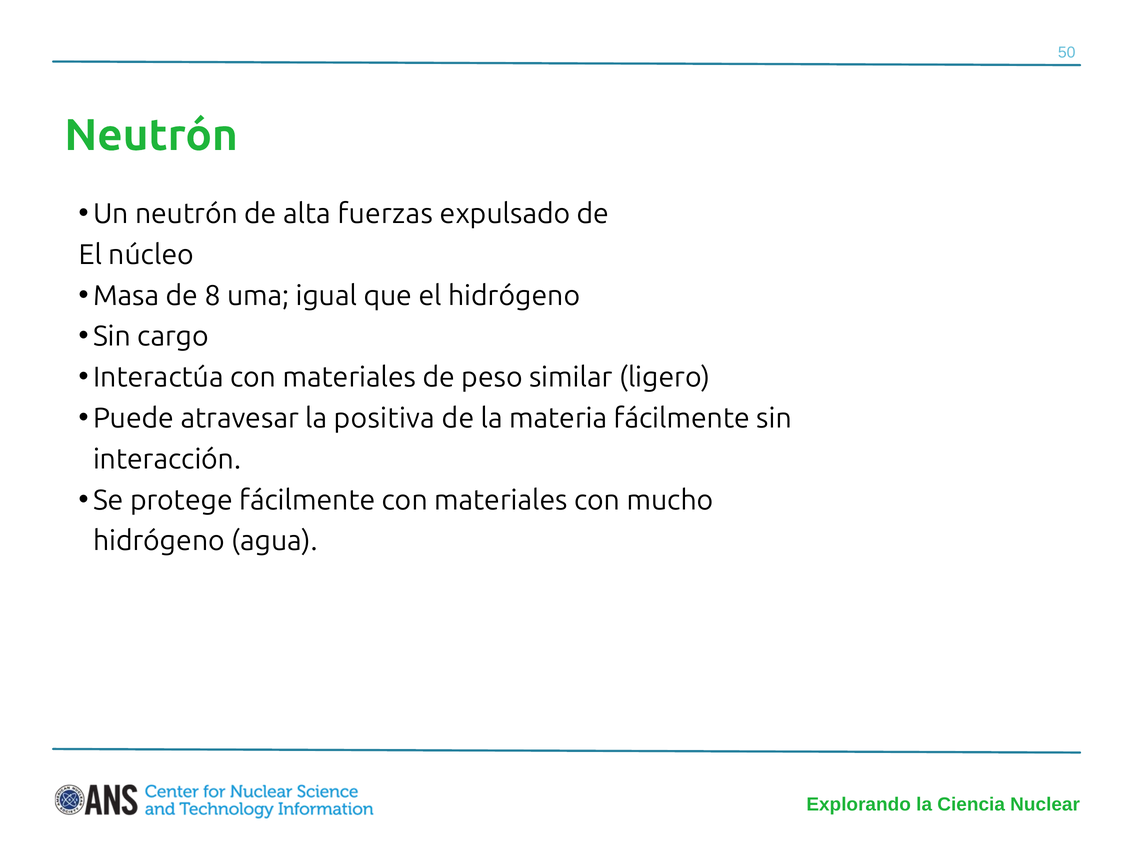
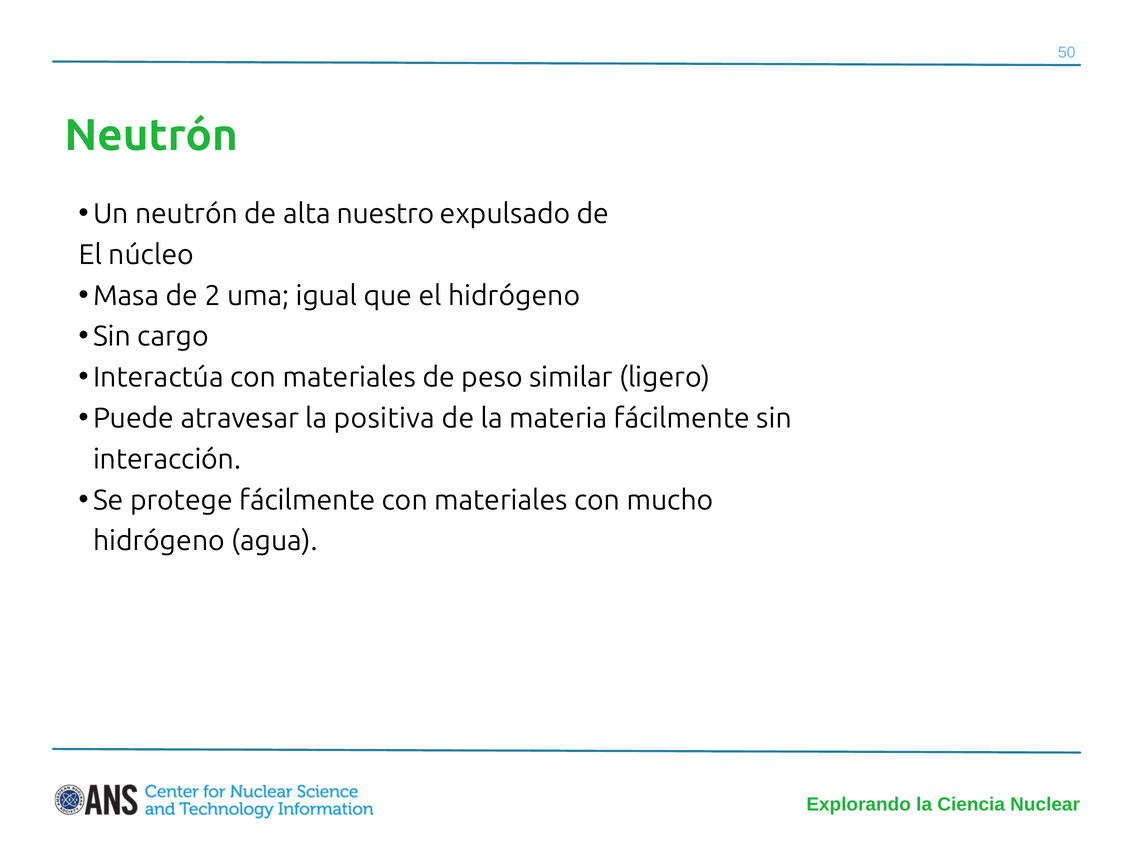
fuerzas: fuerzas -> nuestro (386, 214)
8: 8 -> 2 (213, 296)
